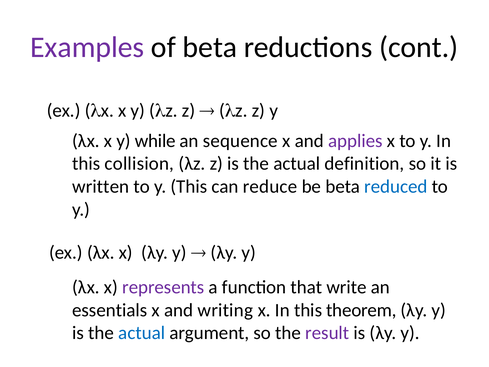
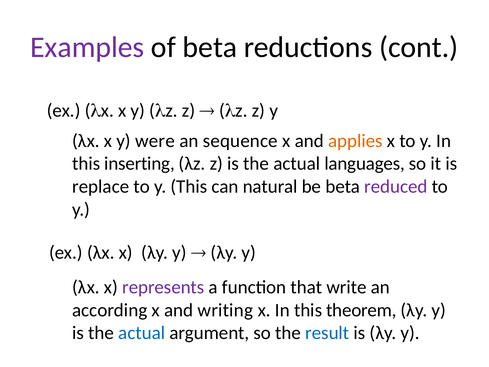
while: while -> were (155, 141)
applies colour: purple -> orange (355, 141)
collision: collision -> inserting (140, 164)
definition: definition -> languages (365, 164)
written: written -> replace (101, 186)
reduce: reduce -> natural (270, 186)
reduced colour: blue -> purple (396, 186)
essentials: essentials -> according (110, 310)
result colour: purple -> blue (327, 333)
